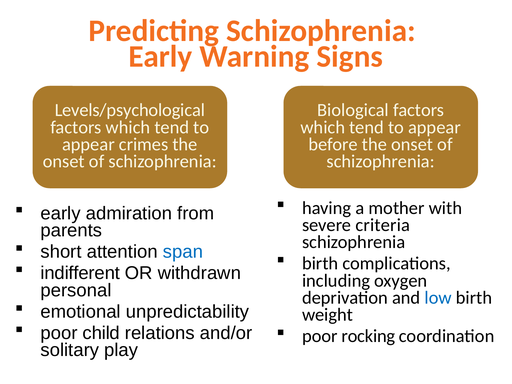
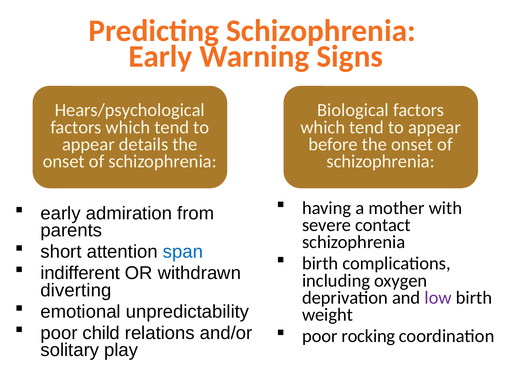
Levels/psychological: Levels/psychological -> Hears/psychological (130, 110)
crimes: crimes -> details (144, 144)
criteria: criteria -> contact (383, 225)
personal: personal -> diverting (76, 290)
low colour: blue -> purple (438, 298)
